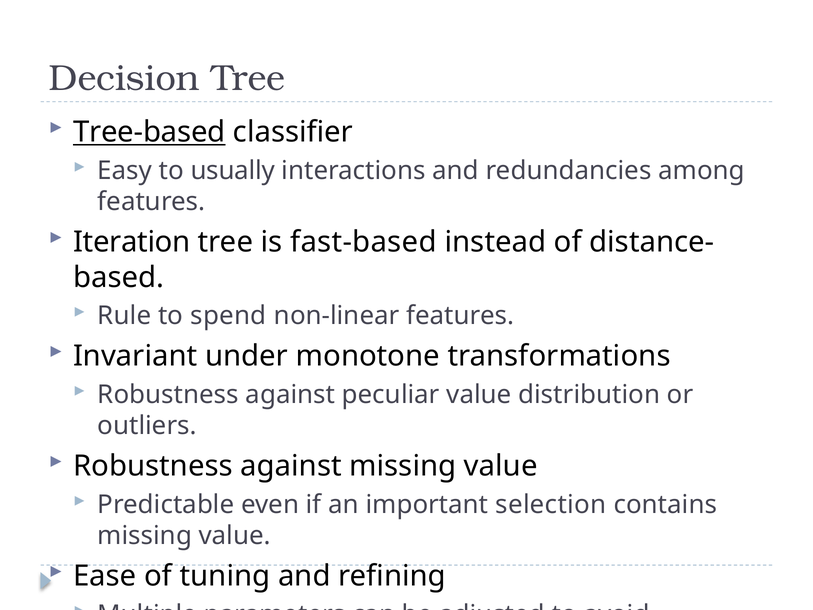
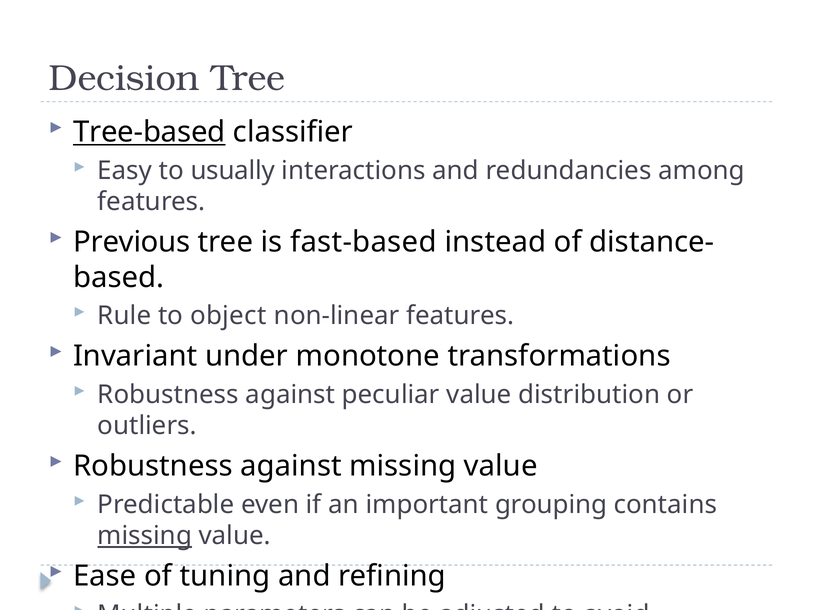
Iteration: Iteration -> Previous (132, 242)
spend: spend -> object (228, 316)
selection: selection -> grouping (551, 504)
missing underline: none -> present (145, 536)
